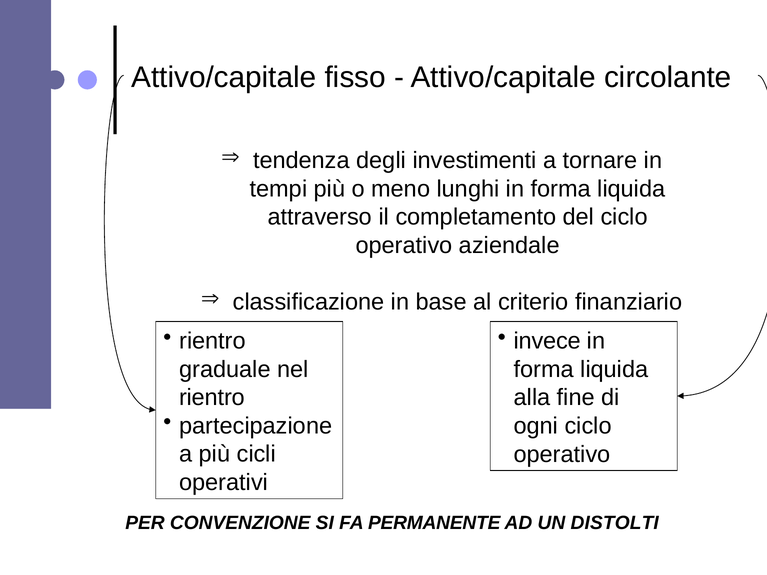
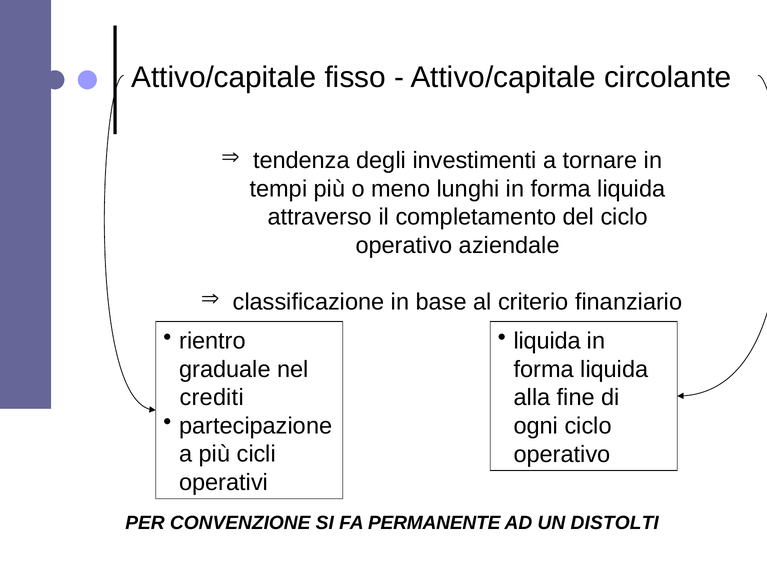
invece: invece -> liquida (547, 341)
rientro: rientro -> crediti (212, 398)
